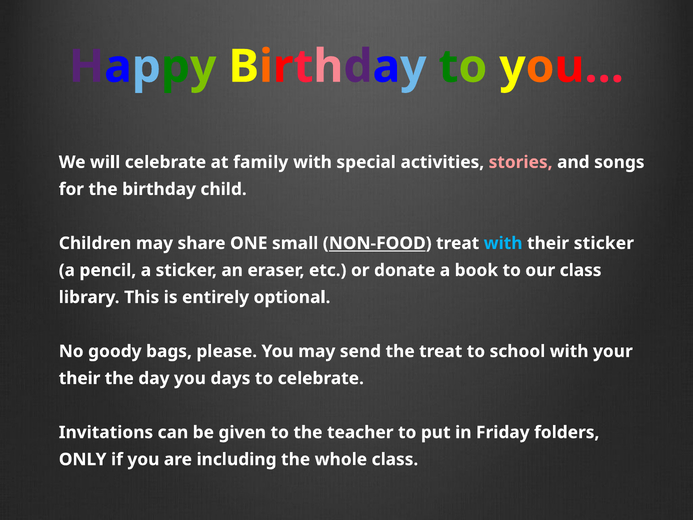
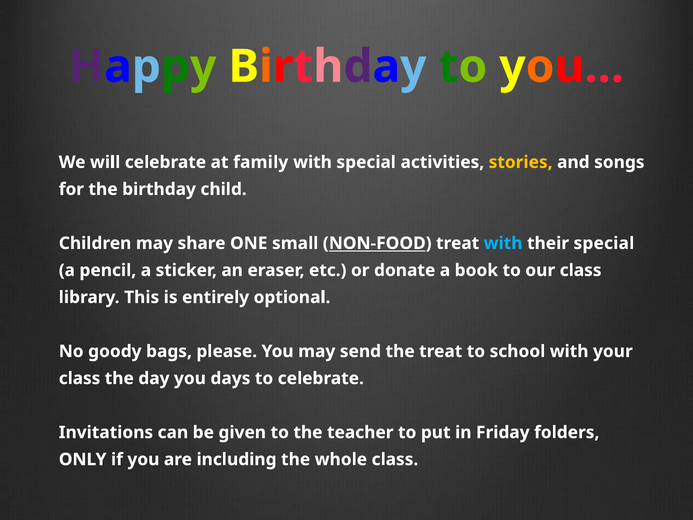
stories colour: pink -> yellow (521, 162)
their sticker: sticker -> special (604, 243)
their: their -> class (80, 378)
